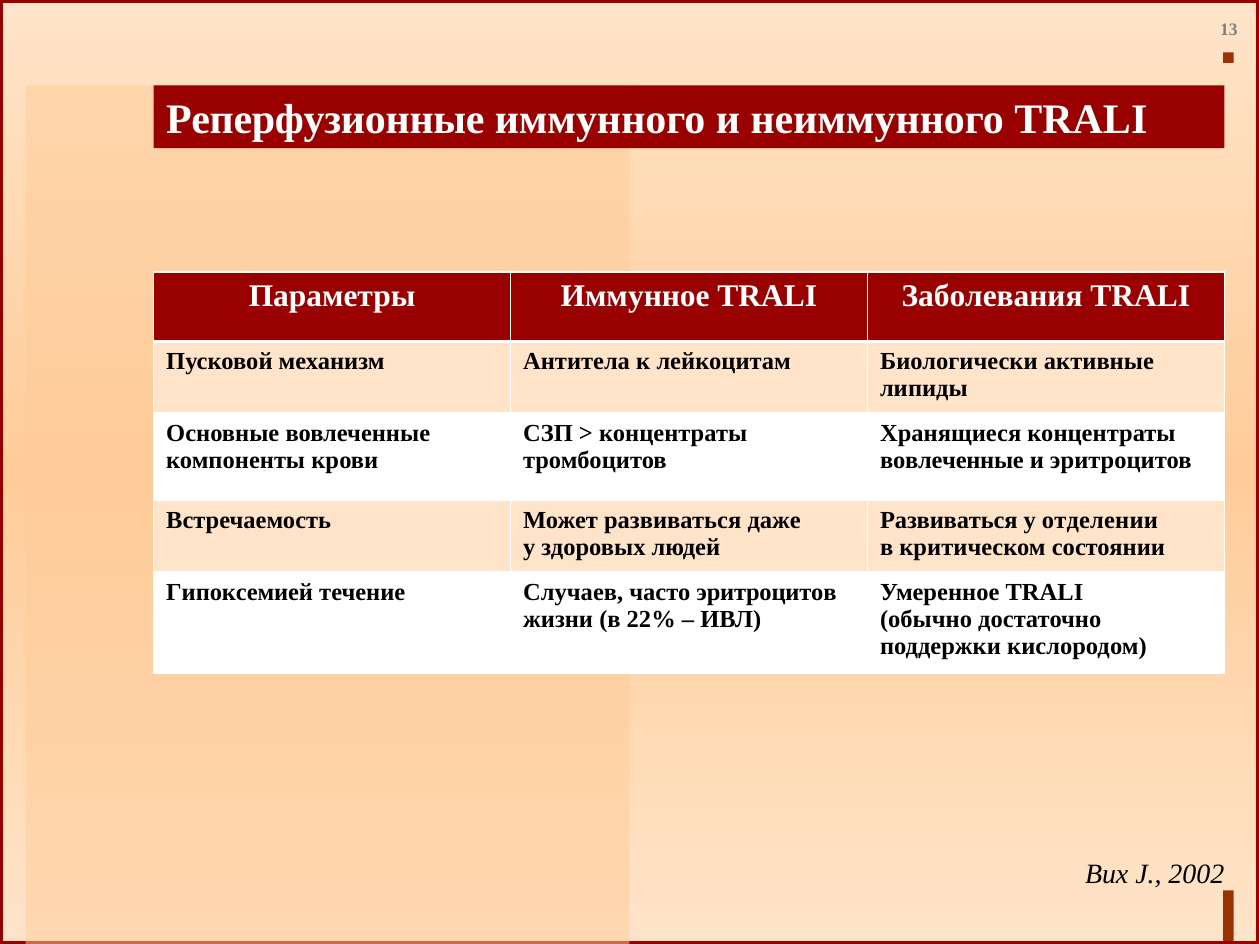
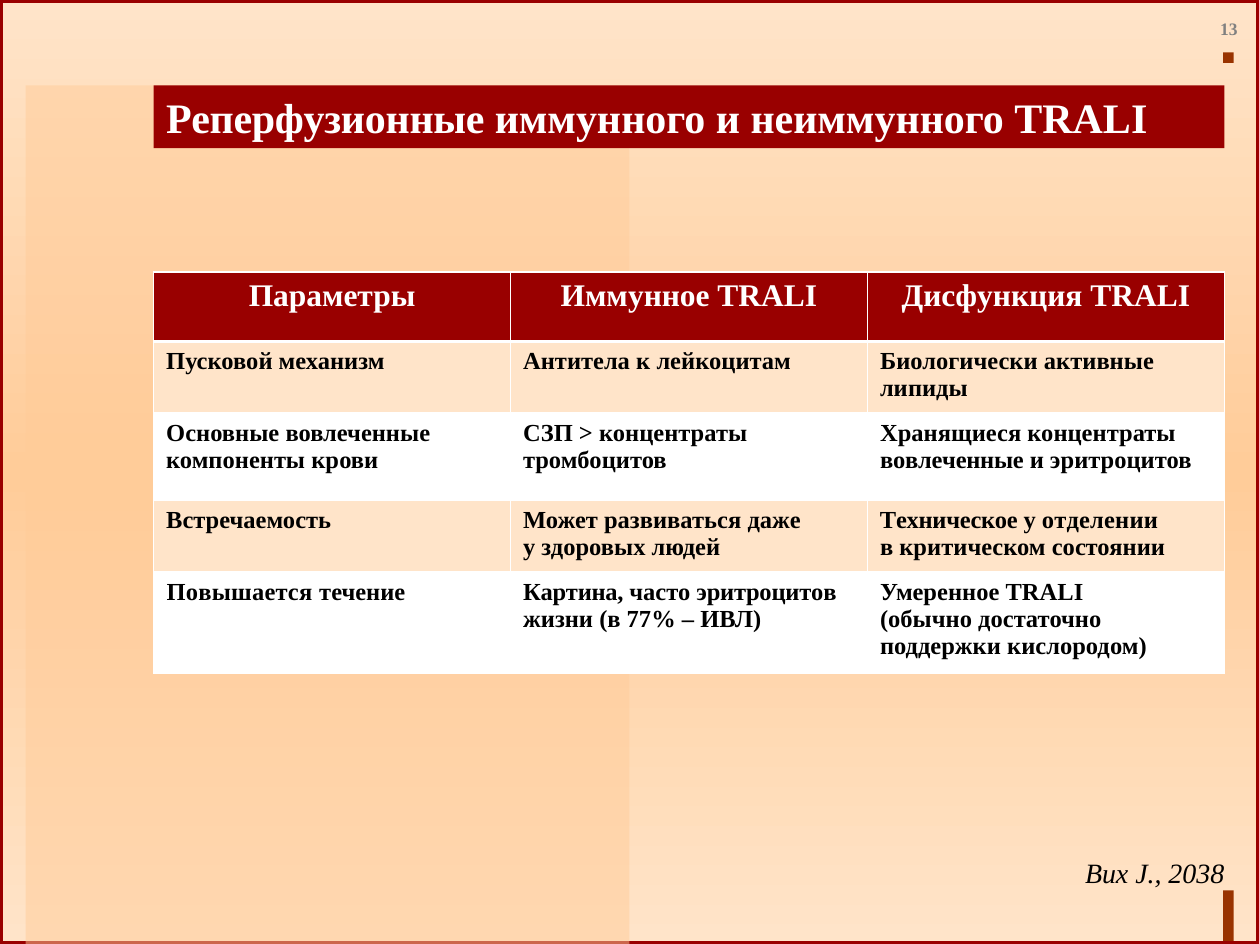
Заболевания: Заболевания -> Дисфункция (992, 296)
Развиваться: Развиваться -> Техническое (949, 521)
Гипоксемией: Гипоксемией -> Повышается (239, 592)
Случаев: Случаев -> Картина (573, 592)
22%: 22% -> 77% (651, 619)
2002: 2002 -> 2038 (1196, 874)
